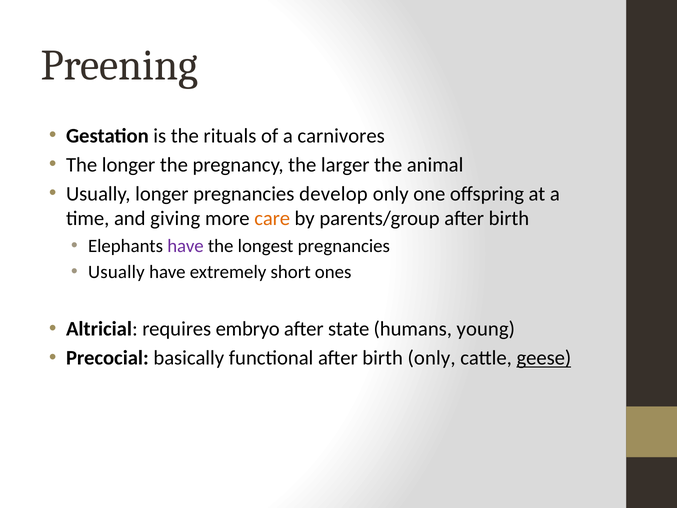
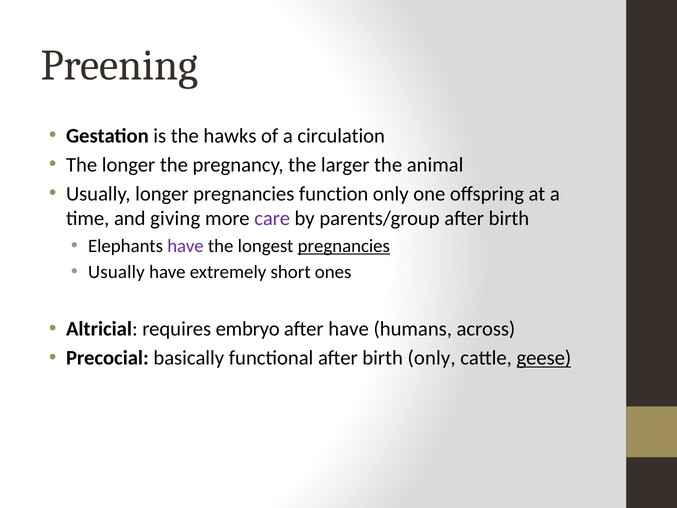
rituals: rituals -> hawks (230, 136)
carnivores: carnivores -> circulation (341, 136)
develop: develop -> function (334, 194)
care colour: orange -> purple (272, 218)
pregnancies underline: none -> present (344, 246)
after state: state -> have (349, 329)
young: young -> across (486, 329)
